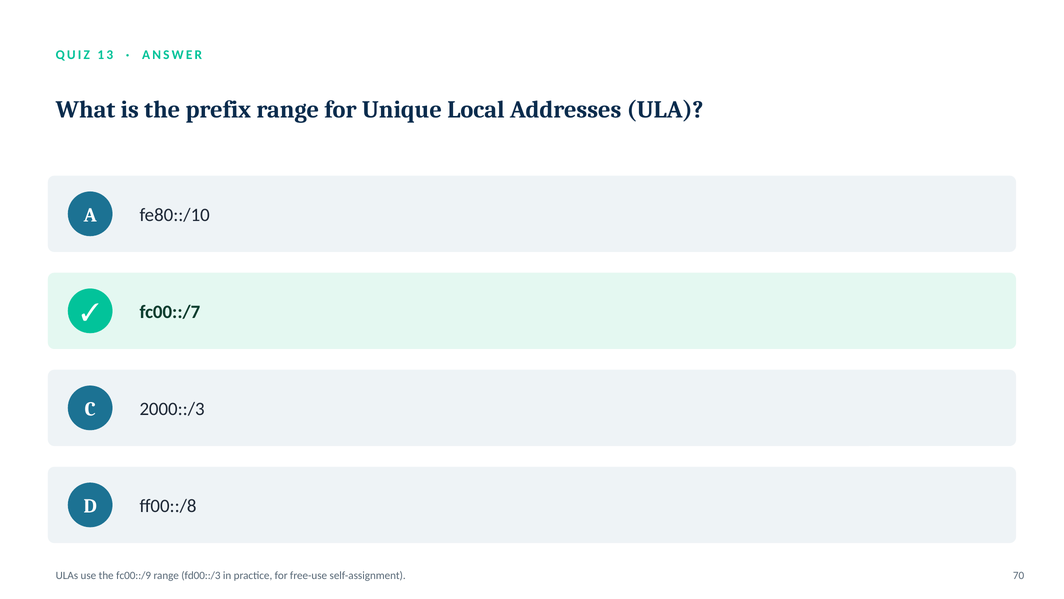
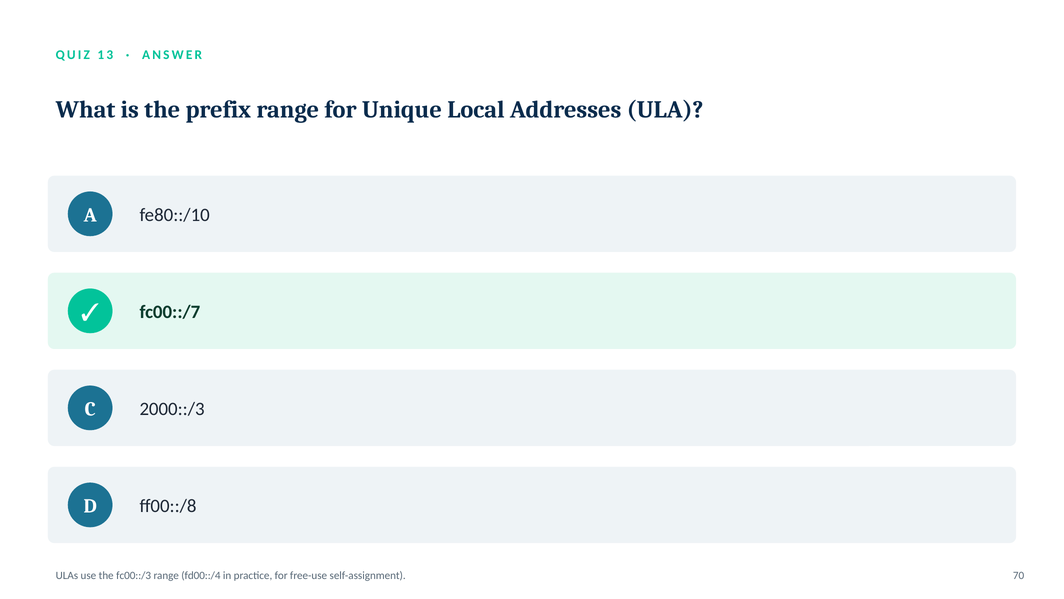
fc00::/9: fc00::/9 -> fc00::/3 (134, 575)
fd00::/3: fd00::/3 -> fd00::/4 (201, 575)
